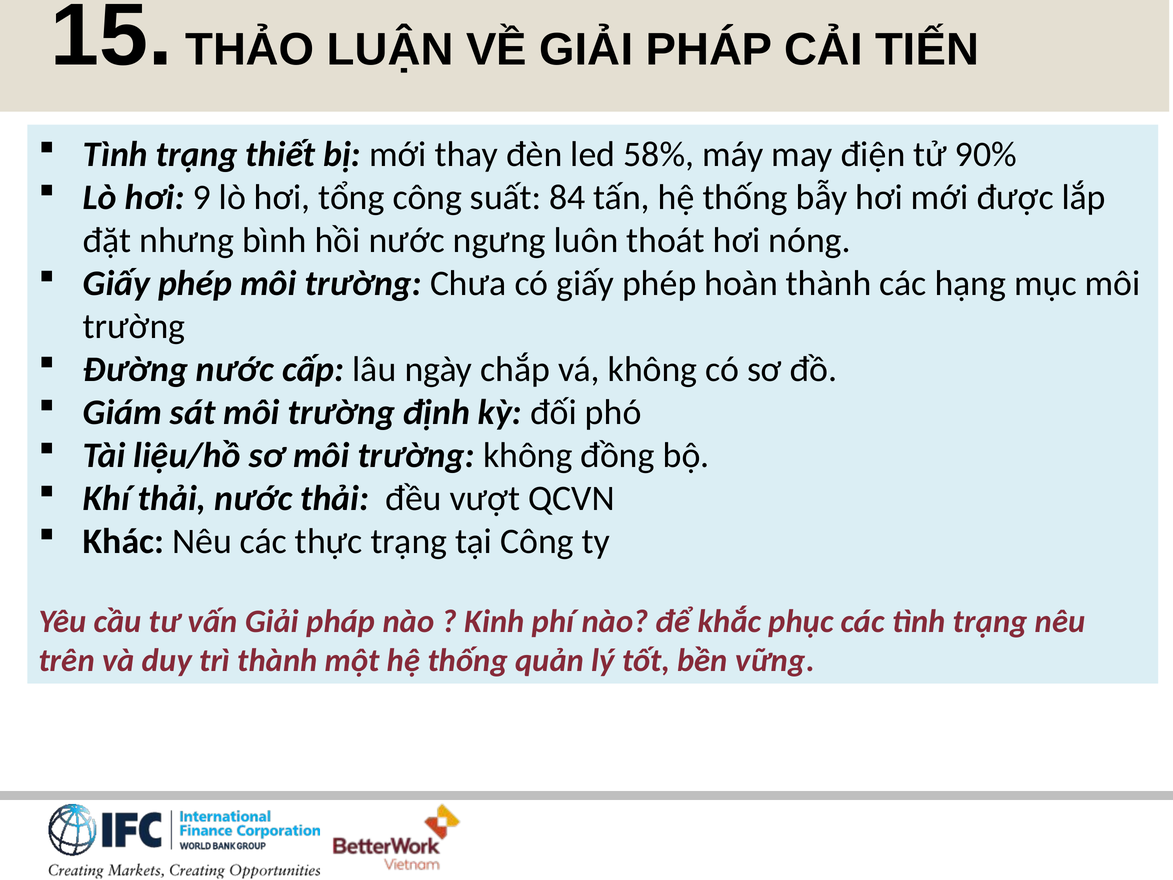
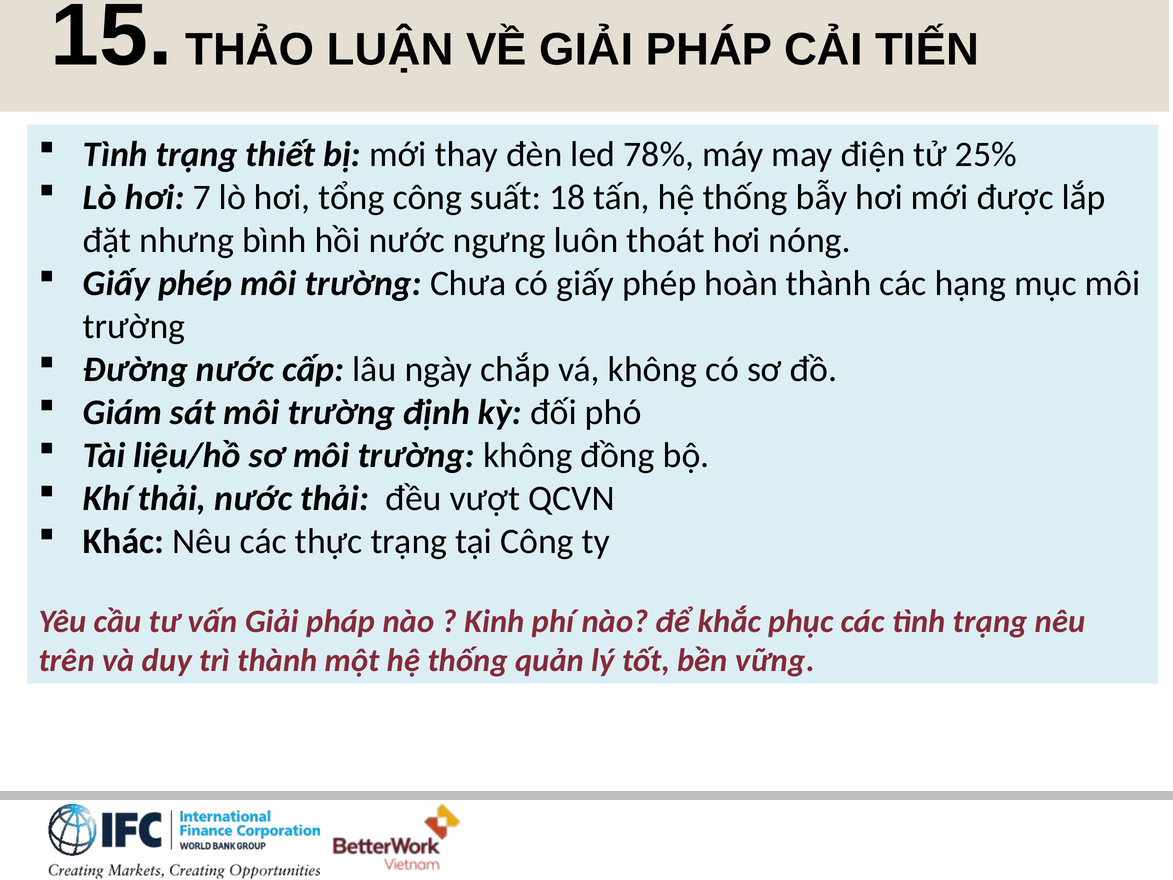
58%: 58% -> 78% (659, 154)
90%: 90% -> 25% (986, 154)
9: 9 -> 7 (202, 197)
84: 84 -> 18 (567, 197)
